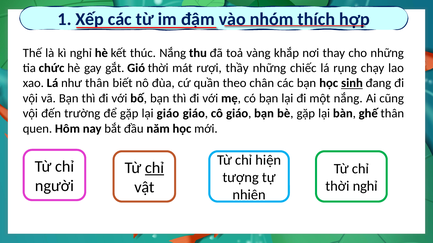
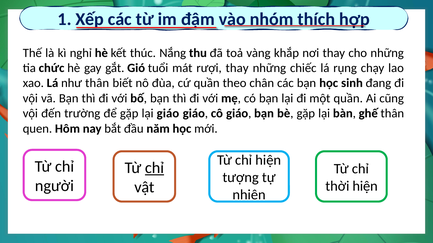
Gió thời: thời -> tuổi (158, 68)
rượi thầy: thầy -> thay (237, 68)
sinh underline: present -> none (352, 83)
một nắng: nắng -> quần (348, 98)
thời nghỉ: nghỉ -> hiện (365, 186)
